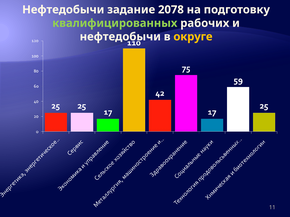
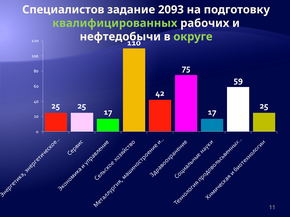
Нефтедобычи: Нефтедобычи -> Специалистов (63, 10)
2078: 2078 -> 2093 (171, 10)
округе colour: yellow -> light green (193, 37)
